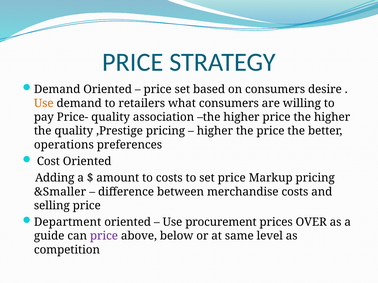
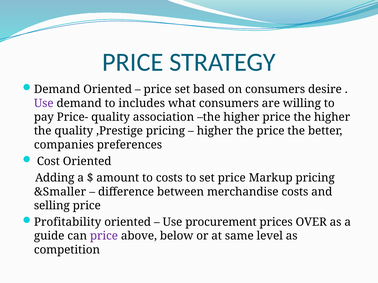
Use colour: orange -> purple (44, 103)
retailers: retailers -> includes (142, 103)
operations: operations -> companies (64, 145)
Department: Department -> Profitability (68, 222)
